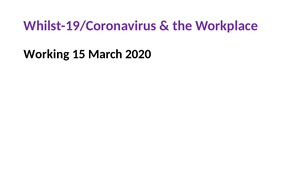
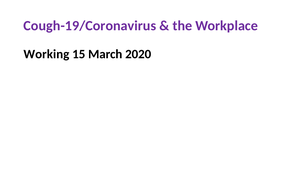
Whilst-19/Coronavirus: Whilst-19/Coronavirus -> Cough-19/Coronavirus (90, 26)
